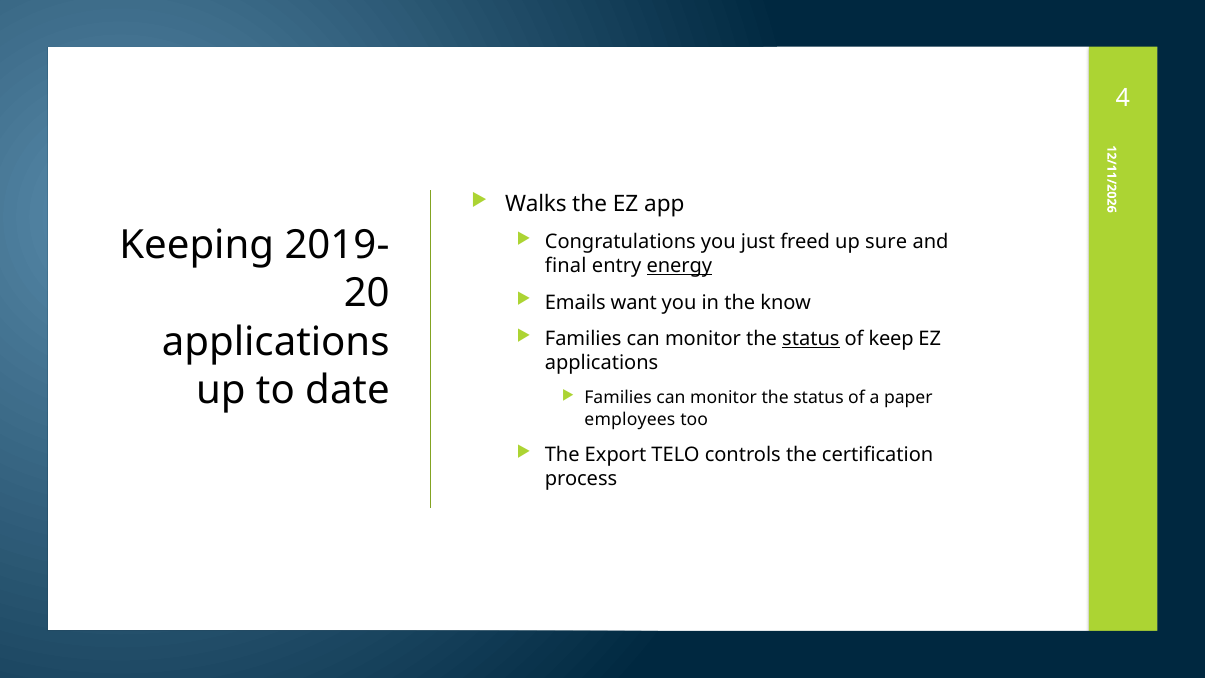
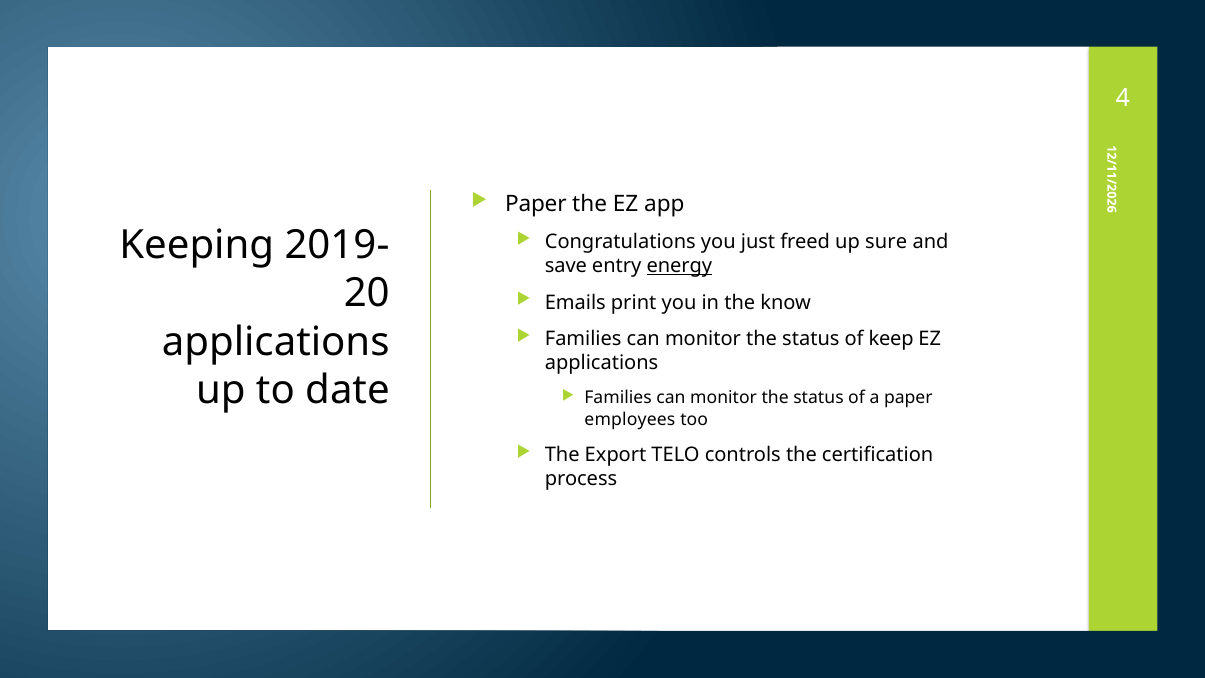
Walks: Walks -> Paper (536, 204)
final: final -> save (566, 266)
want: want -> print (634, 302)
status underline: present -> none (811, 339)
